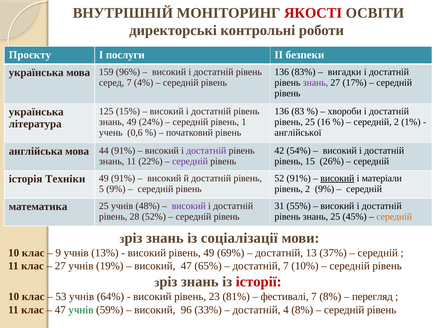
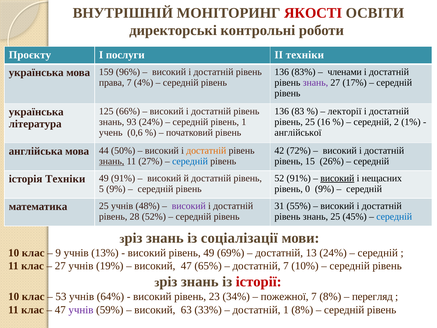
ІІ безпеки: безпеки -> техніки (305, 55)
вигадки: вигадки -> членами (345, 72)
серед: серед -> права (112, 83)
15%: 15% -> 66% (128, 111)
хвороби: хвороби -> лекторії (345, 111)
знань 49: 49 -> 93 (132, 122)
54%: 54% -> 72% (299, 150)
44 91%: 91% -> 50% (123, 150)
достатній colour: purple -> orange (206, 150)
знань underline: none -> present (112, 161)
22%: 22% -> 27% (150, 161)
середній colour: purple -> blue (190, 161)
матеріали: матеріали -> нещасних (382, 178)
рівень 2: 2 -> 0 (308, 189)
середній colour: orange -> blue (394, 217)
13 37%: 37% -> 24% (333, 253)
81%: 81% -> 34% (236, 296)
фестивалі: фестивалі -> пожежної (285, 296)
учнів colour: green -> purple (81, 310)
96: 96 -> 63 (186, 310)
достатній 4: 4 -> 1 (286, 310)
